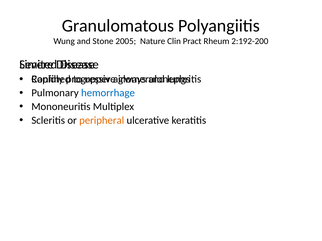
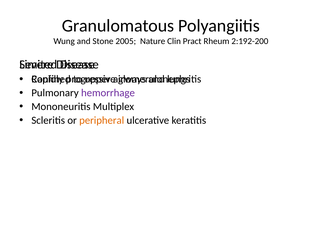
hemorrhage colour: blue -> purple (108, 93)
